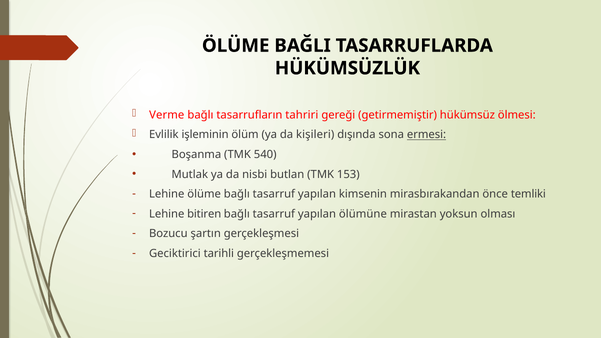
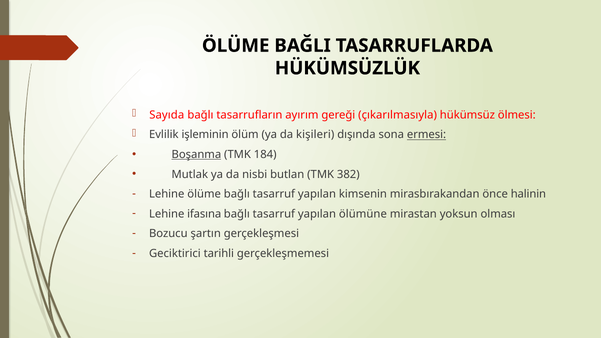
Verme: Verme -> Sayıda (167, 115)
tahriri: tahriri -> ayırım (302, 115)
getirmemiştir: getirmemiştir -> çıkarılmasıyla (398, 115)
Boşanma underline: none -> present (196, 155)
540: 540 -> 184 (265, 155)
153: 153 -> 382 (348, 174)
temliki: temliki -> halinin (528, 194)
bitiren: bitiren -> ifasına (204, 214)
